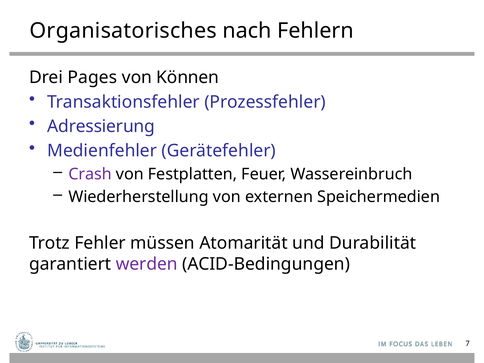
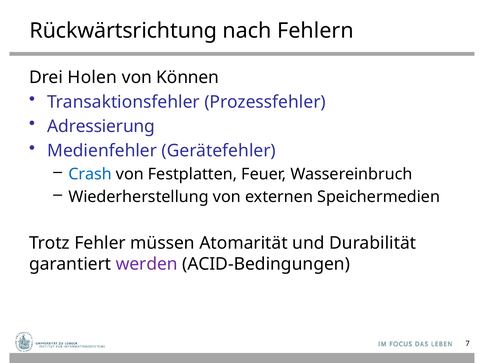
Organisatorisches: Organisatorisches -> Rückwärtsrichtung (123, 31)
Pages: Pages -> Holen (92, 77)
Crash colour: purple -> blue (90, 174)
